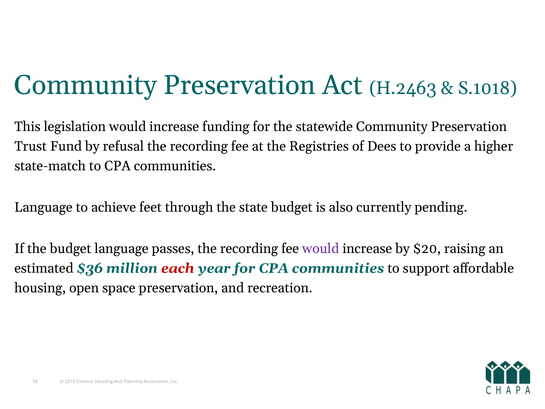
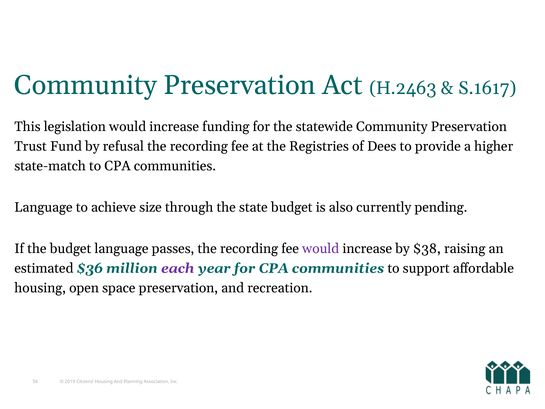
S.1018: S.1018 -> S.1617 (487, 88)
feet: feet -> size (151, 207)
$20: $20 -> $38 (427, 249)
each colour: red -> purple (178, 268)
